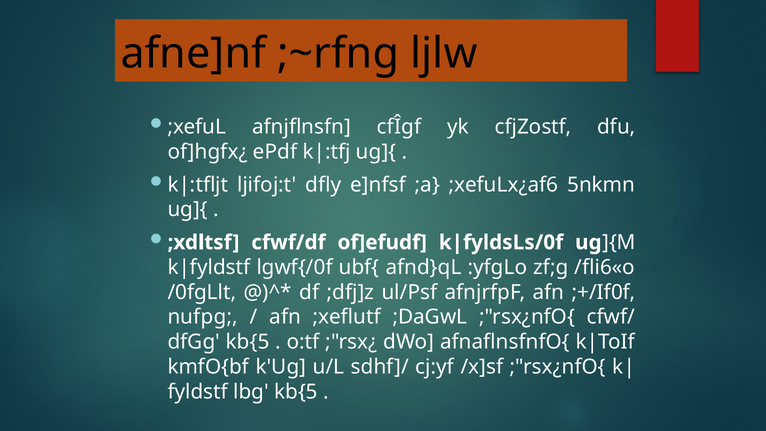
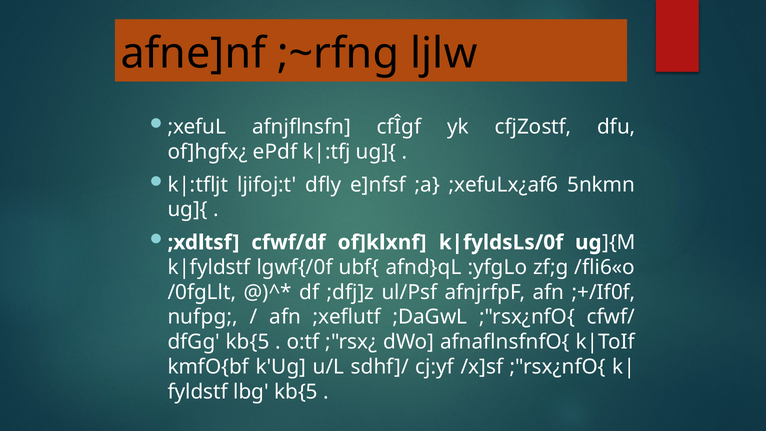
of]efudf: of]efudf -> of]klxnf (382, 242)
